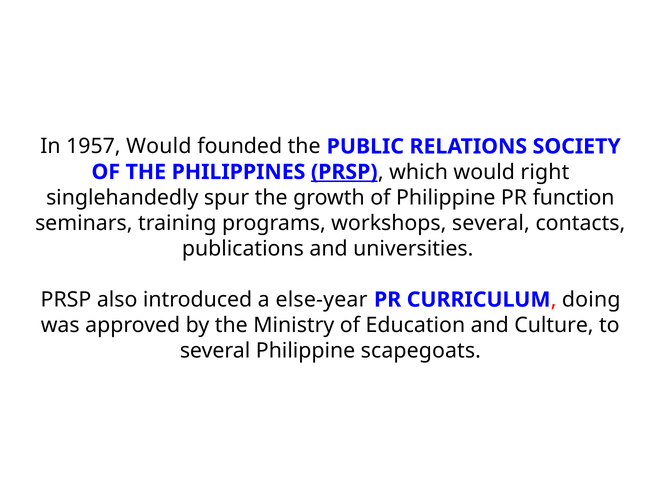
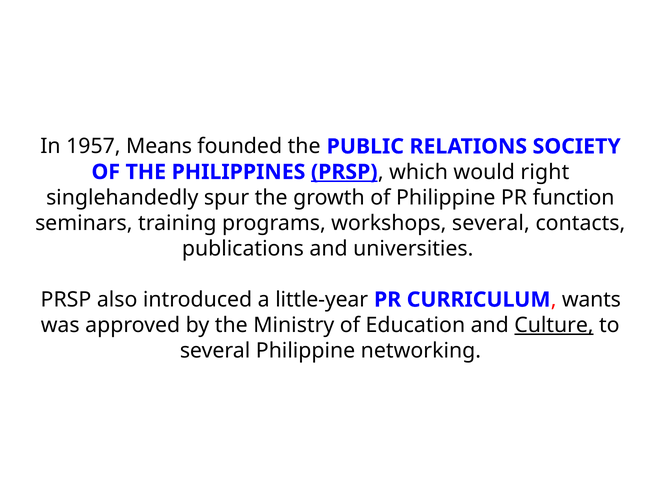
1957 Would: Would -> Means (159, 147)
else-year: else-year -> little-year (322, 300)
doing: doing -> wants (591, 300)
Culture underline: none -> present (554, 325)
scapegoats: scapegoats -> networking (421, 351)
